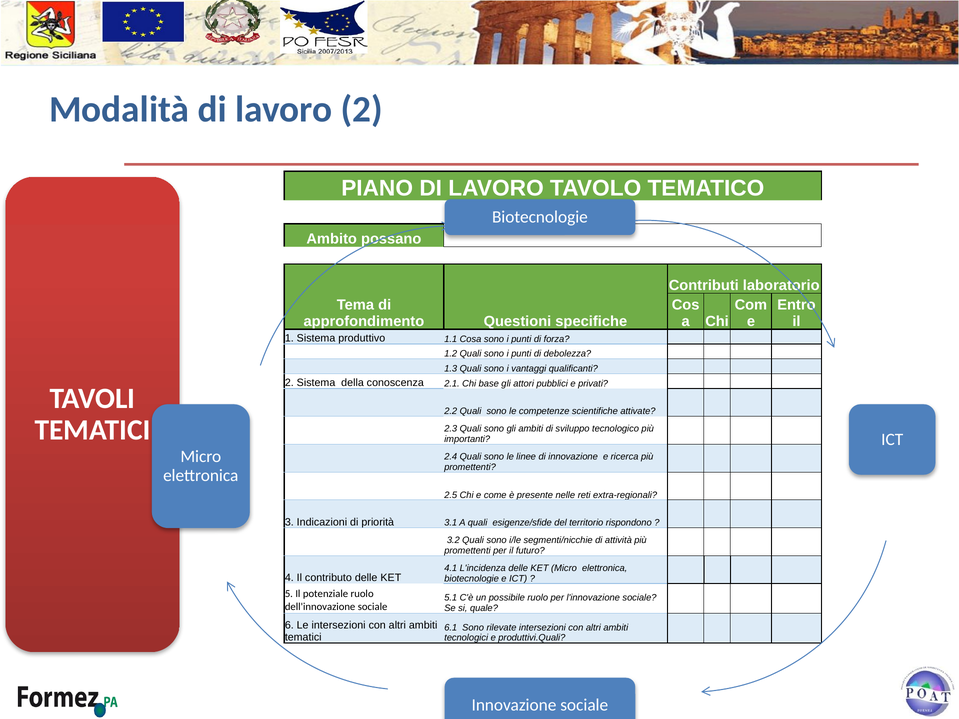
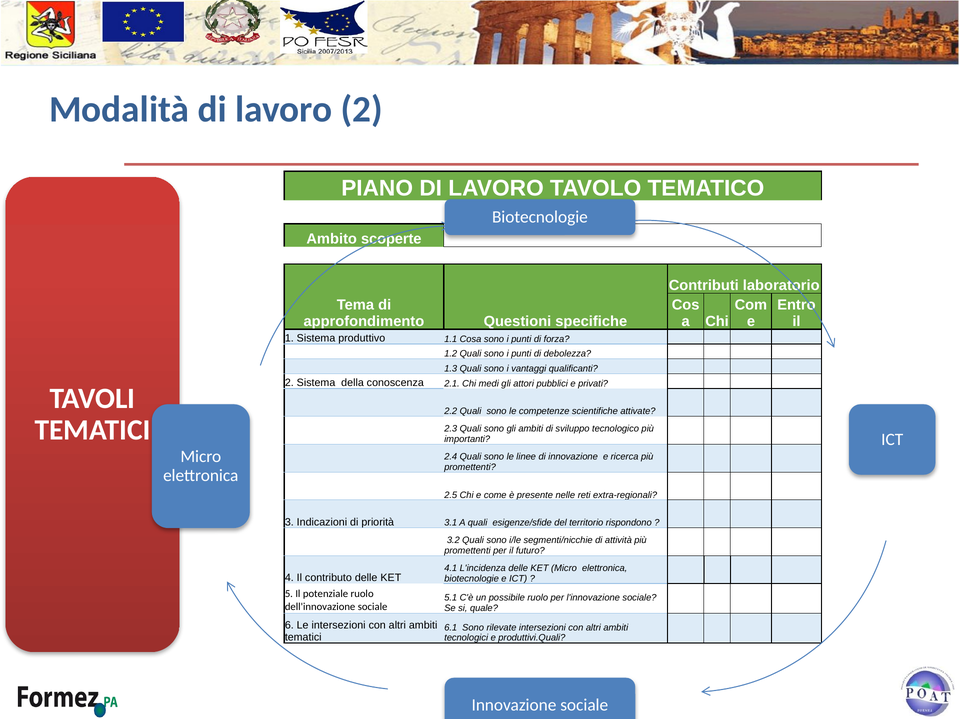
possano: possano -> scoperte (391, 239)
base: base -> medi (489, 384)
